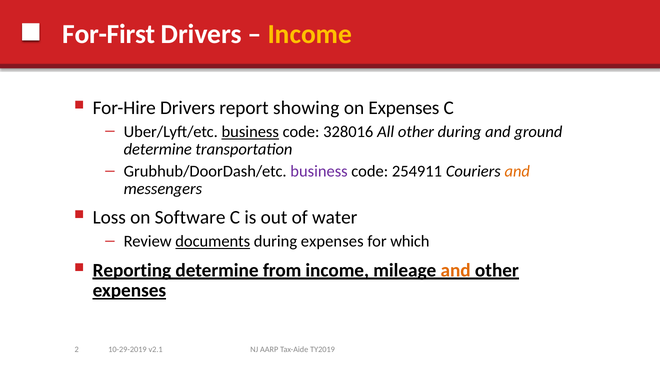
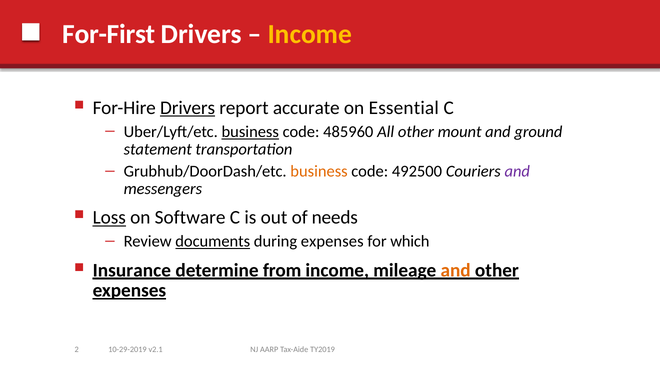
Drivers underline: none -> present (188, 108)
showing: showing -> accurate (306, 108)
on Expenses: Expenses -> Essential (404, 108)
328016: 328016 -> 485960 (348, 132)
other during: during -> mount (460, 132)
determine: determine -> statement (158, 149)
business colour: purple -> orange (319, 172)
254911: 254911 -> 492500 (417, 172)
and colour: orange -> purple (517, 172)
Loss underline: none -> present (109, 218)
water: water -> needs (335, 218)
Reporting: Reporting -> Insurance (132, 270)
